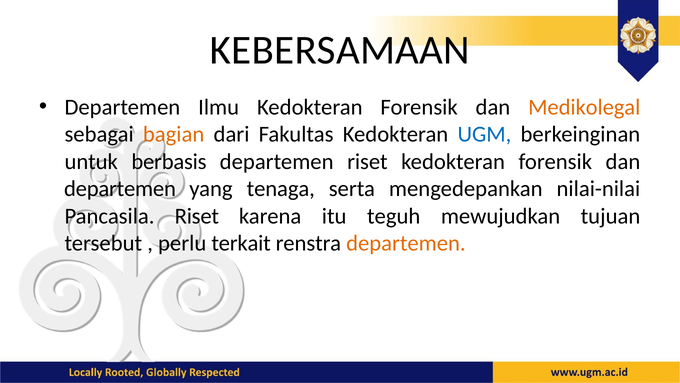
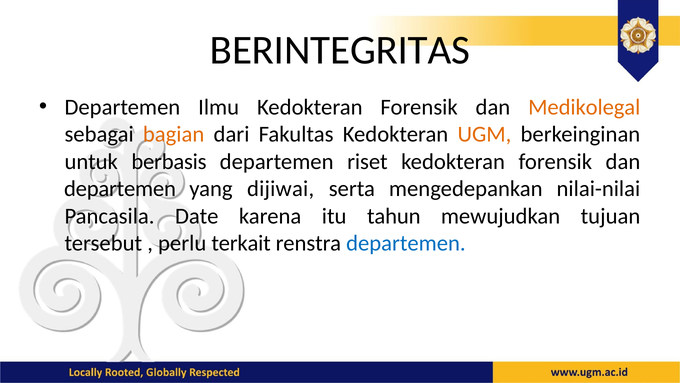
KEBERSAMAAN: KEBERSAMAAN -> BERINTEGRITAS (340, 50)
UGM colour: blue -> orange (484, 134)
tenaga: tenaga -> dijiwai (281, 189)
Pancasila Riset: Riset -> Date (197, 216)
teguh: teguh -> tahun (394, 216)
departemen colour: orange -> blue (406, 243)
